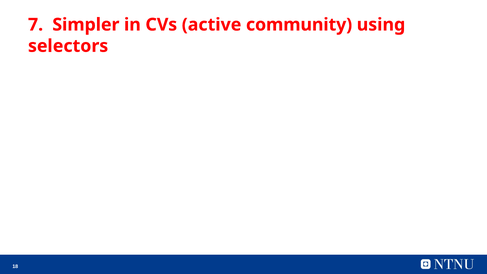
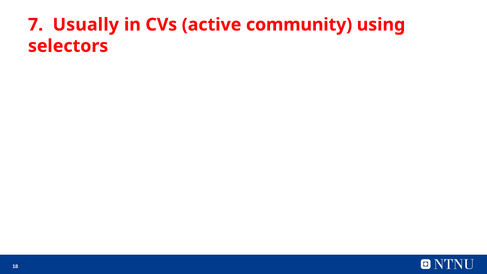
Simpler: Simpler -> Usually (86, 25)
